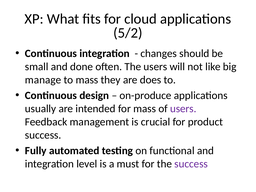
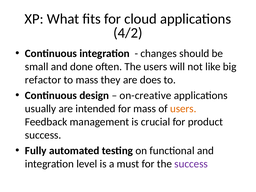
5/2: 5/2 -> 4/2 (128, 33)
manage: manage -> refactor (43, 80)
on-produce: on-produce -> on-creative (145, 95)
users colour: purple -> orange (183, 109)
